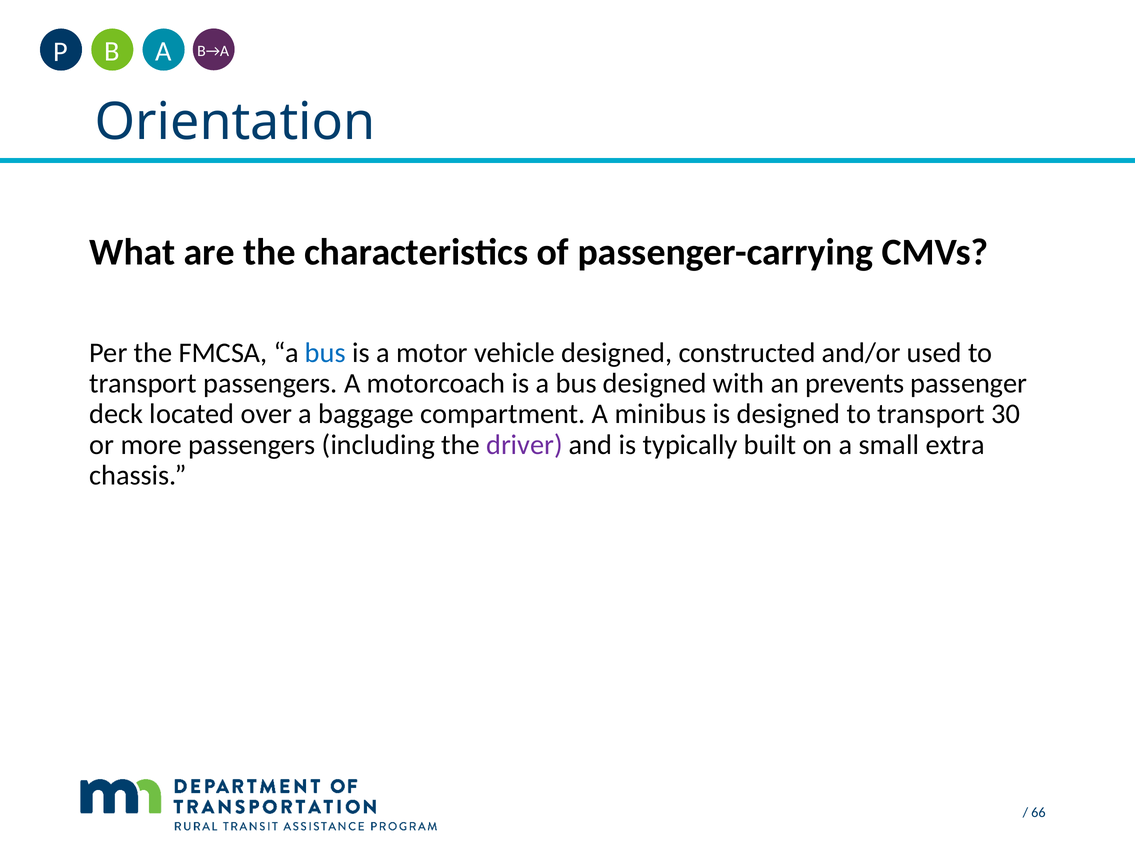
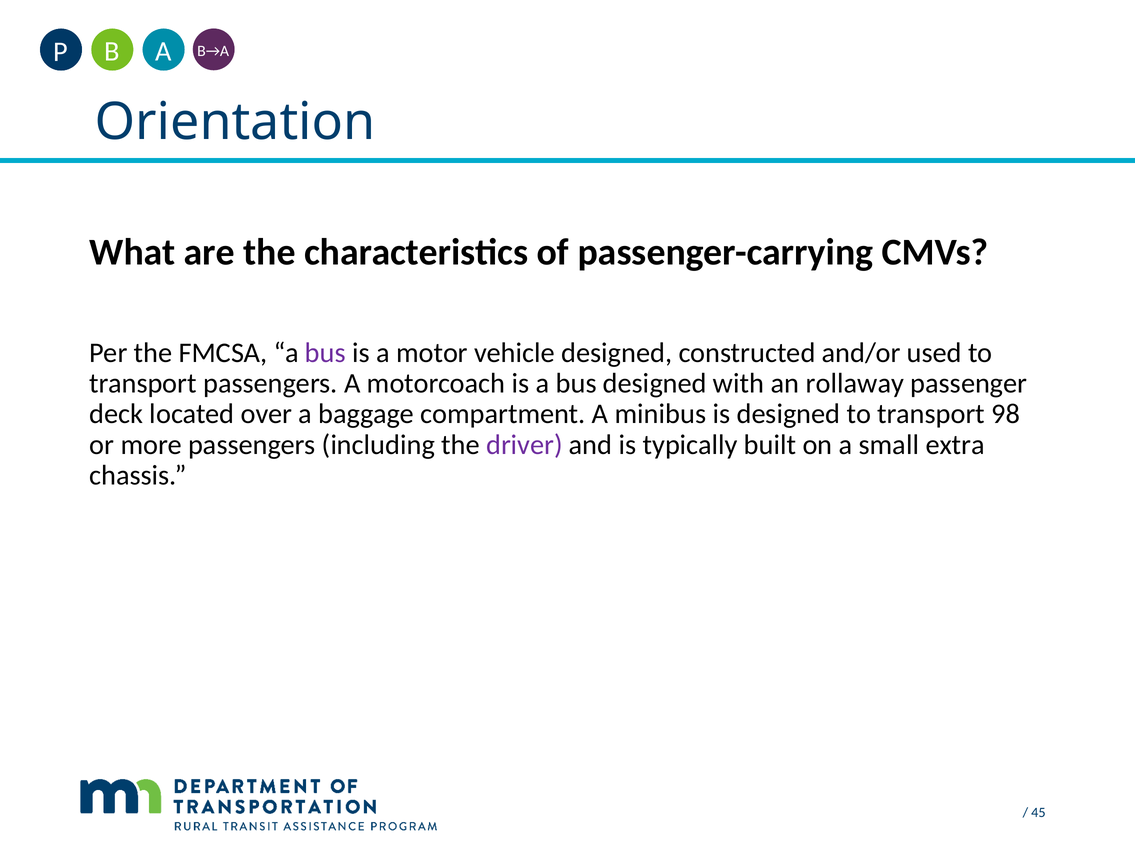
bus colour: blue -> purple (325, 353)
prevents: prevents -> rollaway (855, 383)
30: 30 -> 98 (1006, 414)
66: 66 -> 45 (1038, 813)
